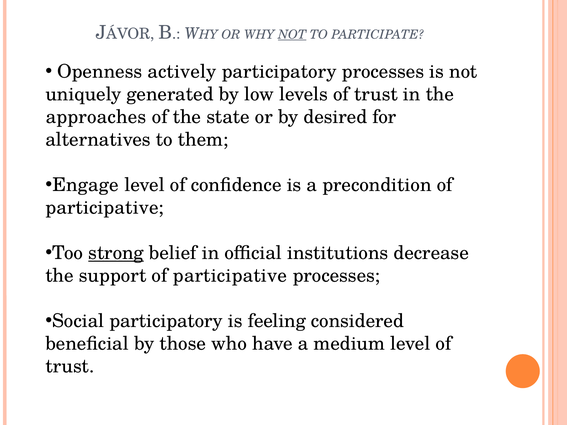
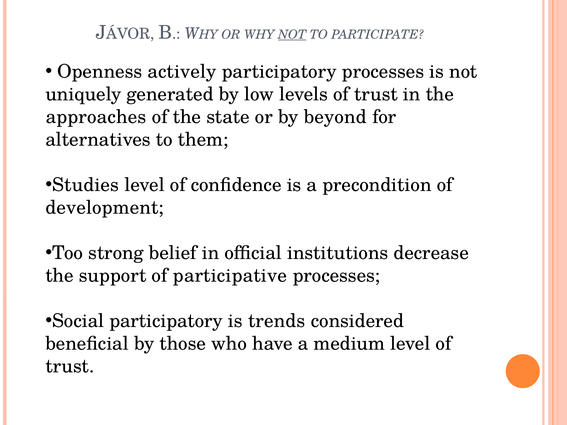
desired: desired -> beyond (335, 117)
Engage: Engage -> Studies (86, 185)
participative: participative -> development (105, 208)
strong underline: present -> none (116, 253)
feeling: feeling -> trends (277, 321)
